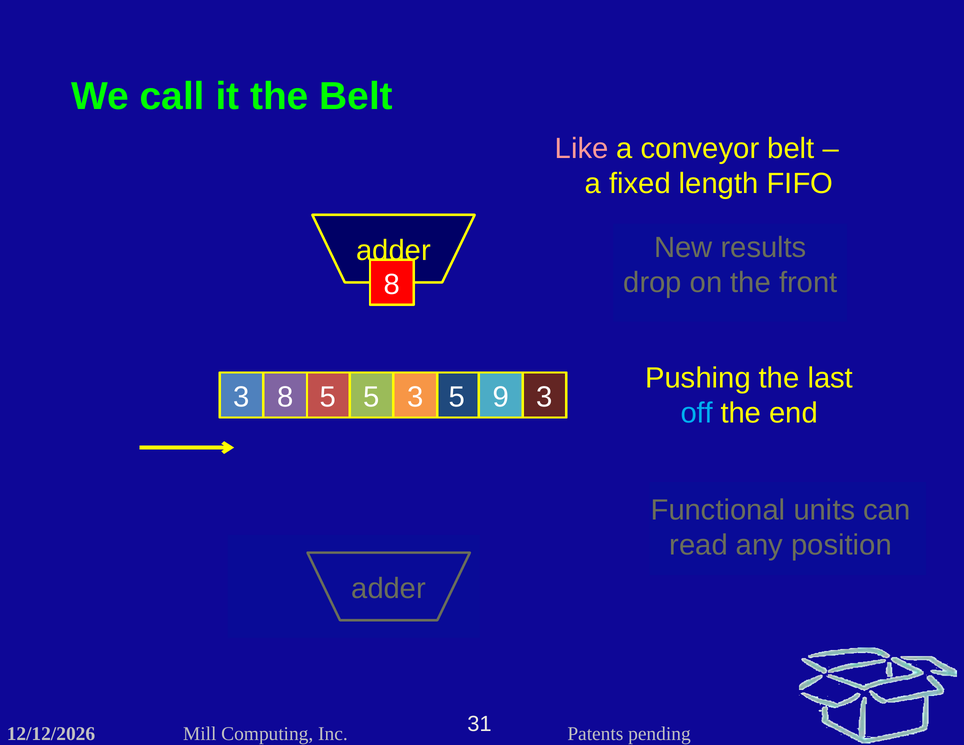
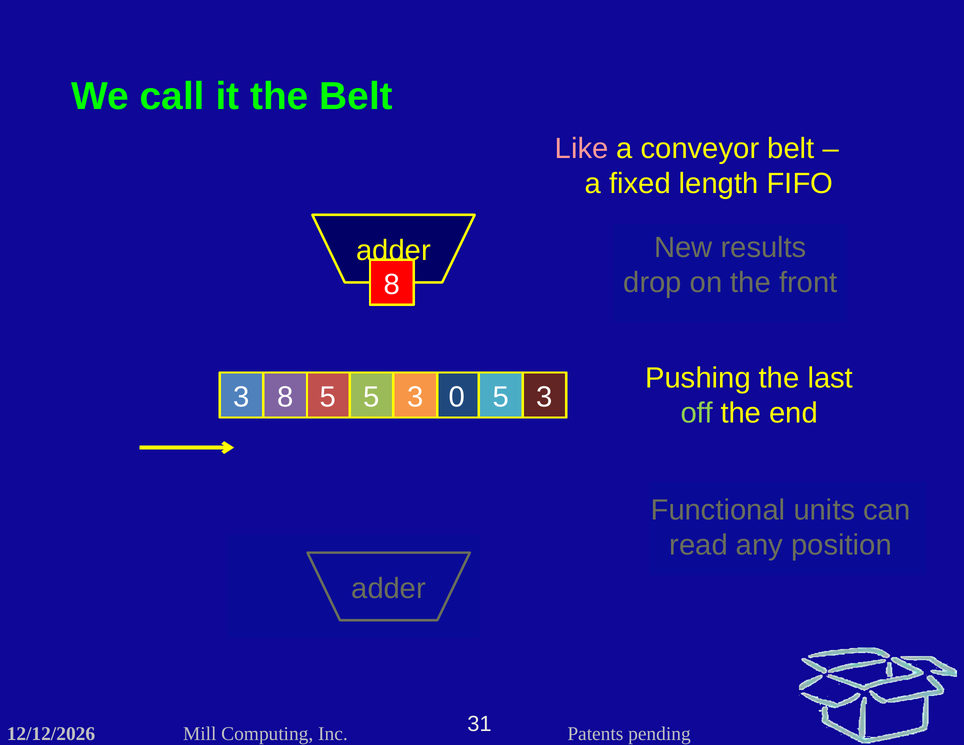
5: 5 -> 0 (457, 397)
8 9: 9 -> 5 (501, 397)
off colour: light blue -> light green (697, 413)
